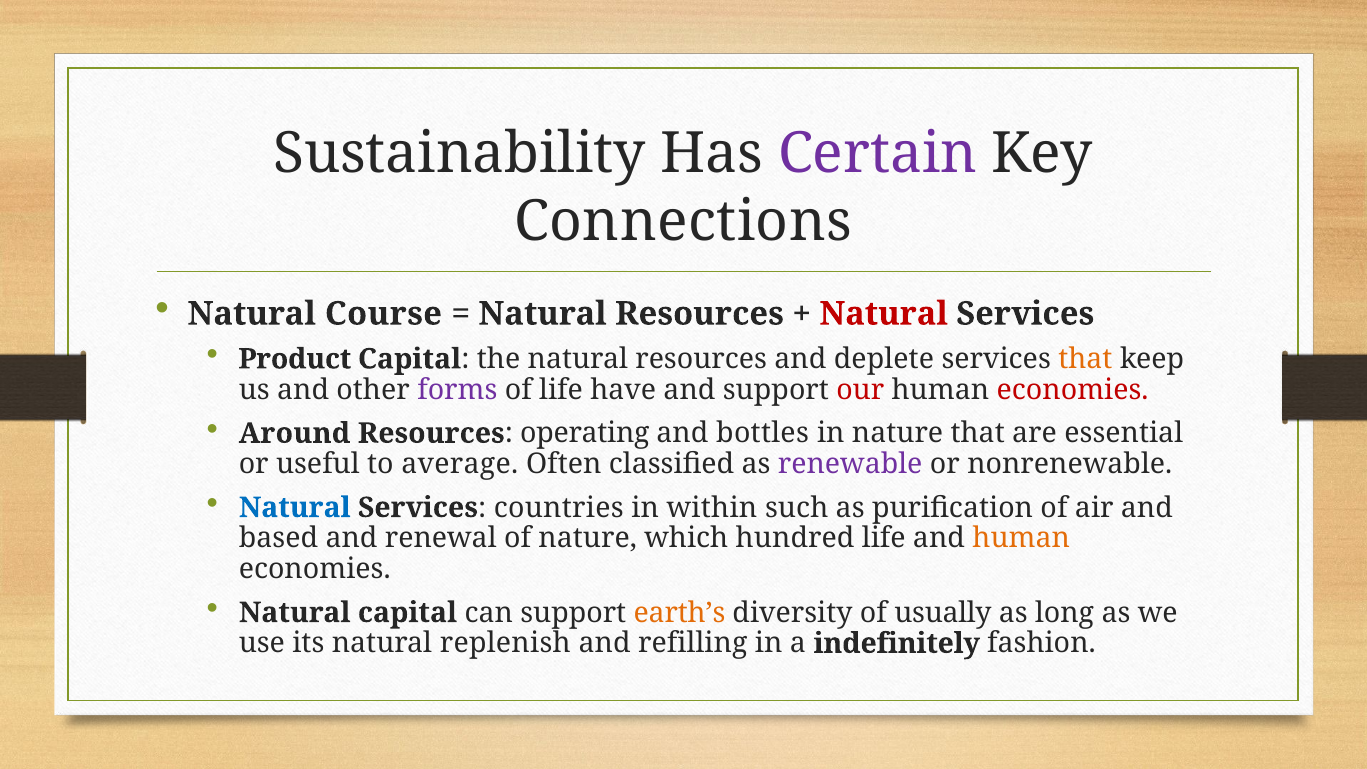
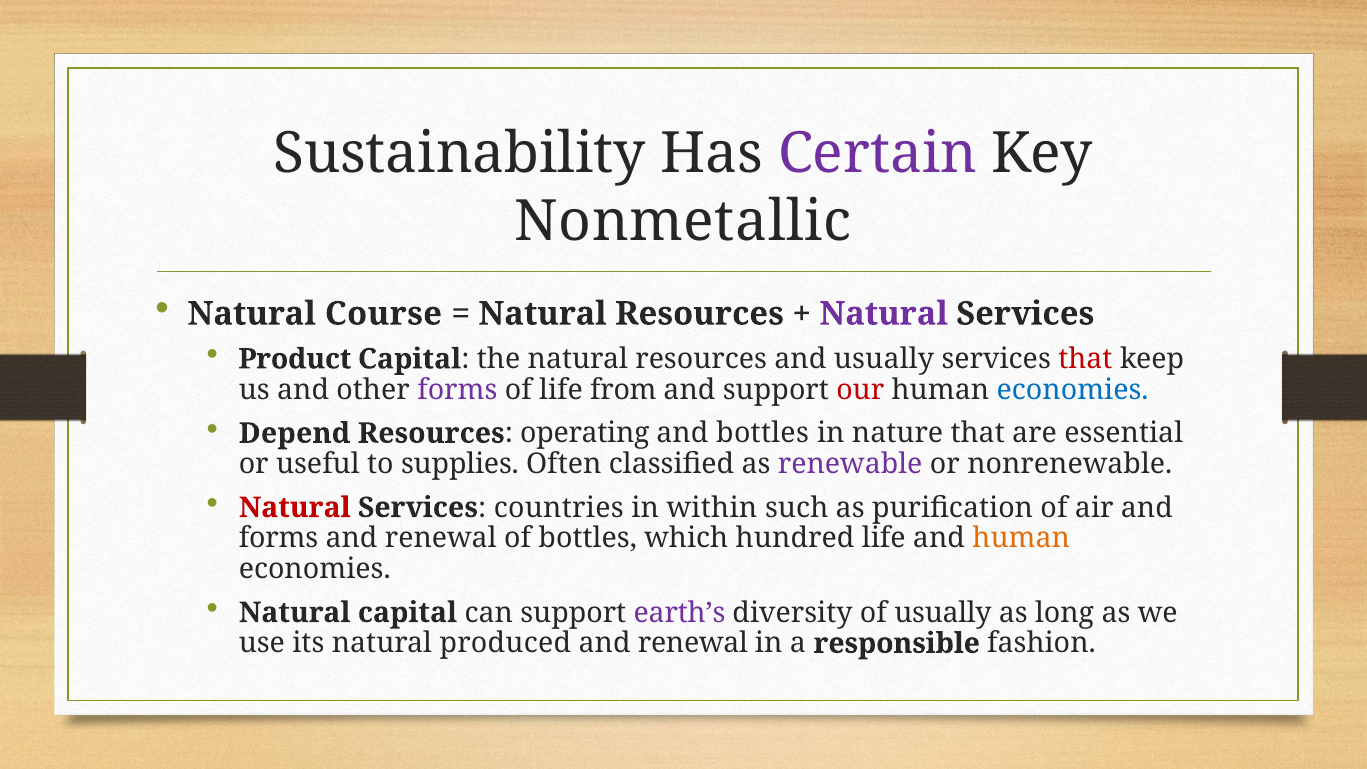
Connections: Connections -> Nonmetallic (683, 222)
Natural colour: red -> purple (884, 314)
and deplete: deplete -> usually (884, 359)
that colour: orange -> red (1085, 359)
have: have -> from (623, 390)
economies colour: red -> blue (1073, 390)
Around: Around -> Depend (295, 433)
average: average -> supplies (460, 464)
Natural colour: blue -> red (295, 508)
based: based -> forms (279, 538)
of nature: nature -> bottles (588, 538)
earth’s colour: orange -> purple (680, 613)
replenish: replenish -> produced (505, 643)
refilling: refilling -> renewal (693, 643)
indefinitely: indefinitely -> responsible (897, 643)
